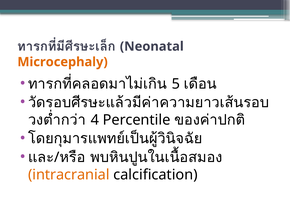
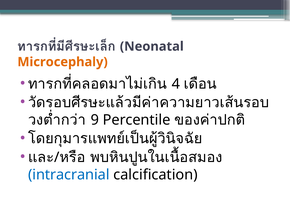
5: 5 -> 4 (176, 84)
4: 4 -> 9 (95, 120)
intracranial colour: orange -> blue (69, 174)
